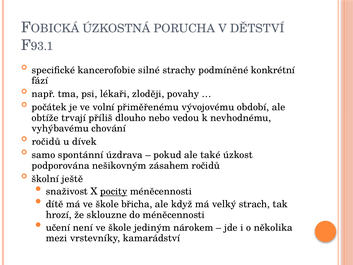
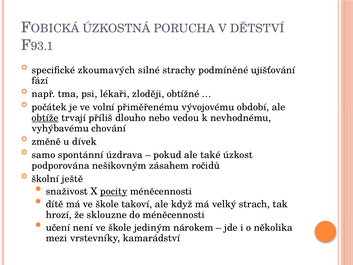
kancerofobie: kancerofobie -> zkoumavých (107, 70)
konkrétní: konkrétní -> ujišťování (273, 70)
povahy: povahy -> obtížné (183, 94)
obtíže underline: none -> present (45, 118)
ročidů: ročidů -> změně (46, 142)
břicha: břicha -> takoví (137, 204)
